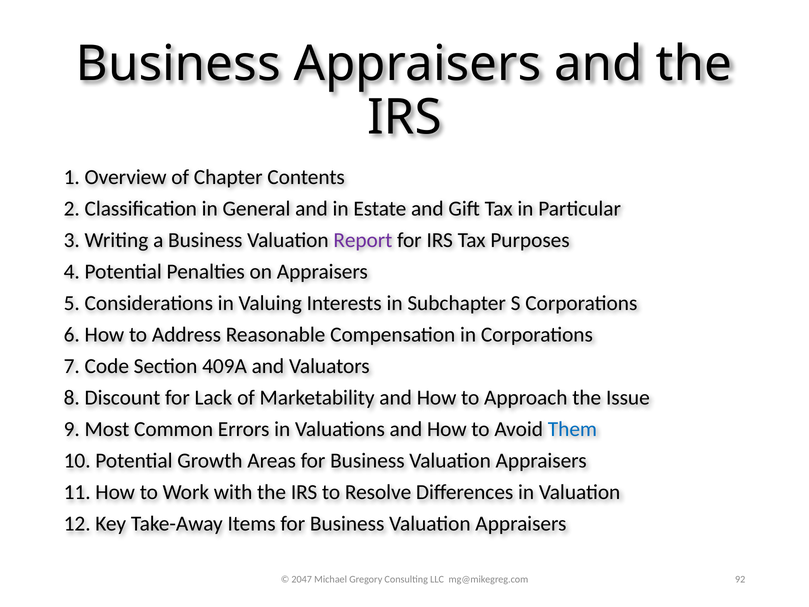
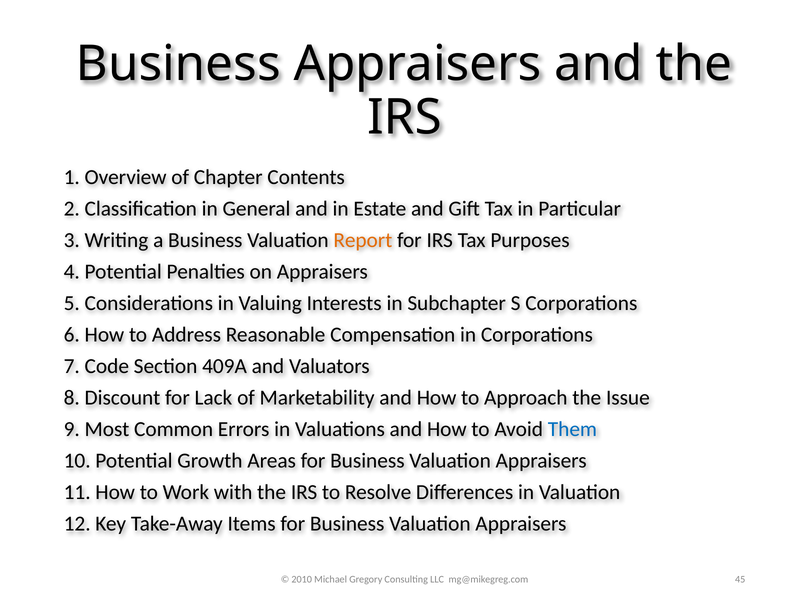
Report colour: purple -> orange (363, 240)
2047: 2047 -> 2010 (302, 579)
92: 92 -> 45 (740, 579)
